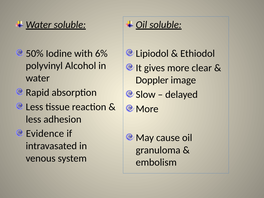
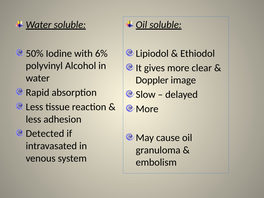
Evidence: Evidence -> Detected (45, 134)
